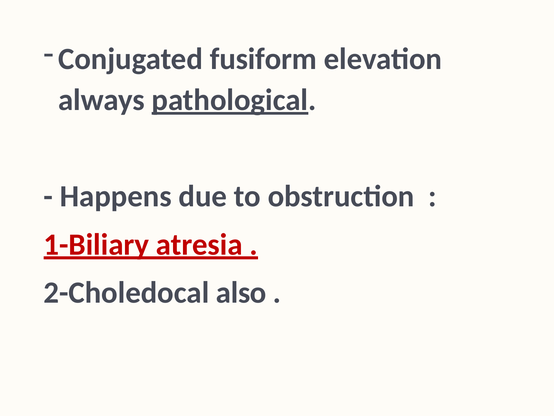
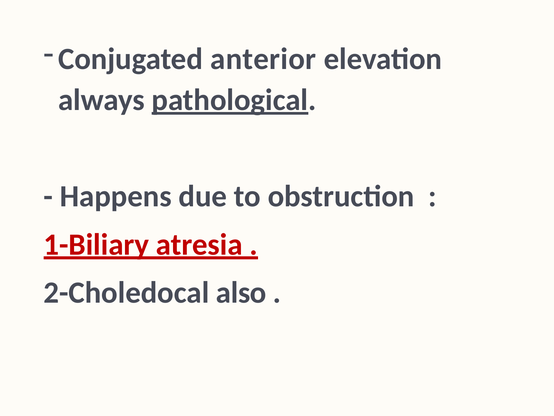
fusiform: fusiform -> anterior (263, 59)
